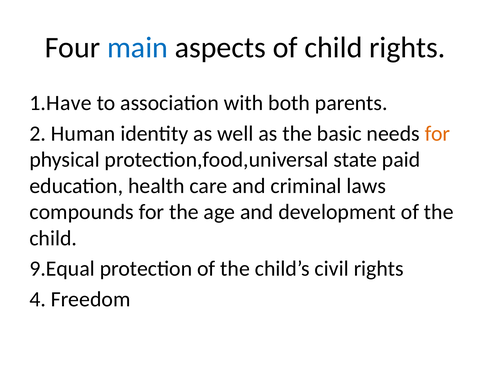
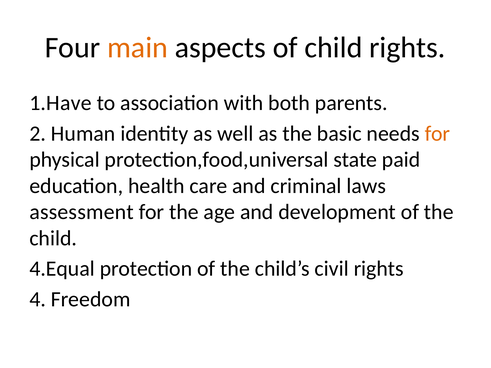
main colour: blue -> orange (138, 48)
compounds: compounds -> assessment (82, 212)
9.Equal: 9.Equal -> 4.Equal (62, 269)
